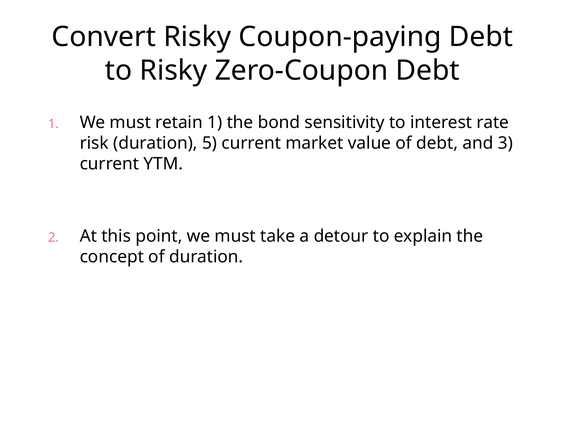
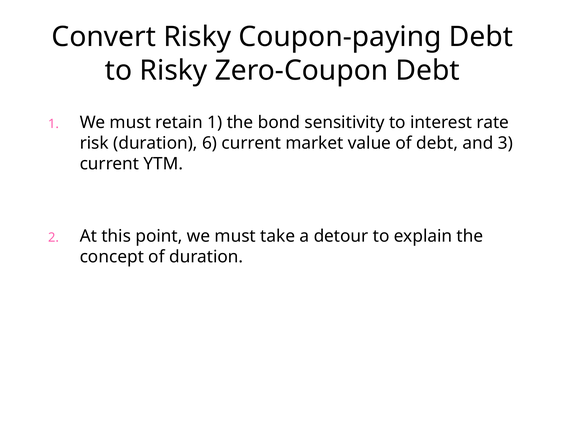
5: 5 -> 6 (210, 143)
